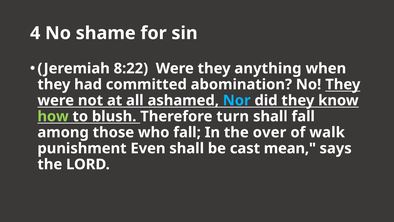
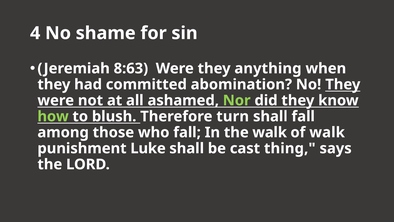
8:22: 8:22 -> 8:63 (131, 68)
Nor colour: light blue -> light green (237, 100)
the over: over -> walk (270, 132)
Even: Even -> Luke (148, 148)
mean: mean -> thing (290, 148)
